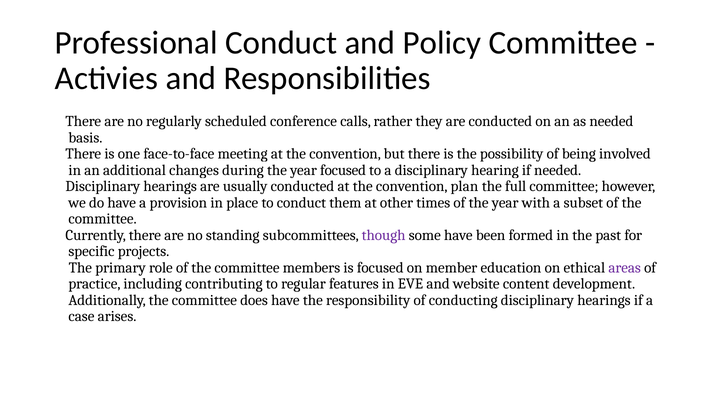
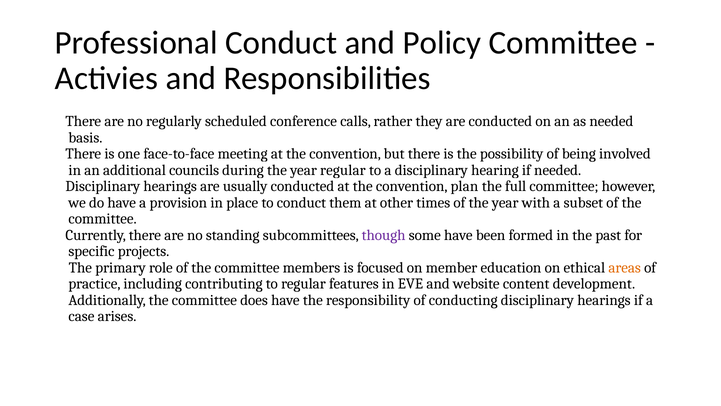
changes: changes -> councils (194, 170)
year focused: focused -> regular (343, 170)
areas colour: purple -> orange (625, 267)
